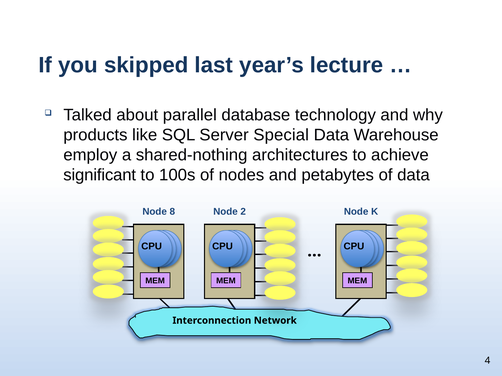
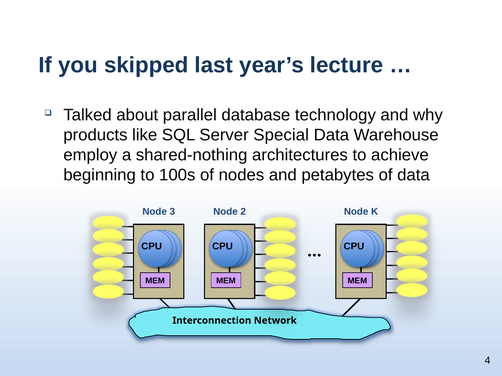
significant: significant -> beginning (100, 175)
8: 8 -> 3 (172, 212)
